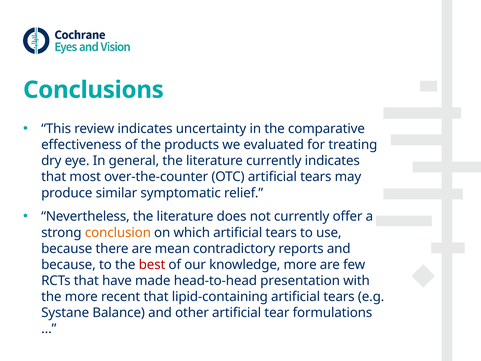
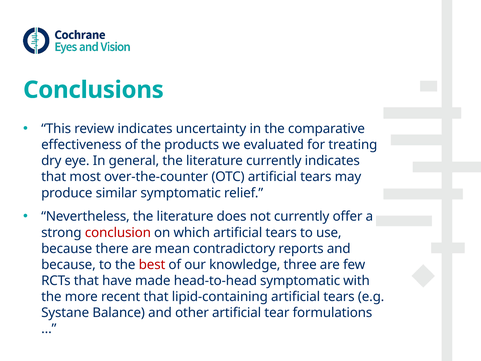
conclusion colour: orange -> red (118, 232)
knowledge more: more -> three (300, 265)
head-to-head presentation: presentation -> symptomatic (300, 281)
